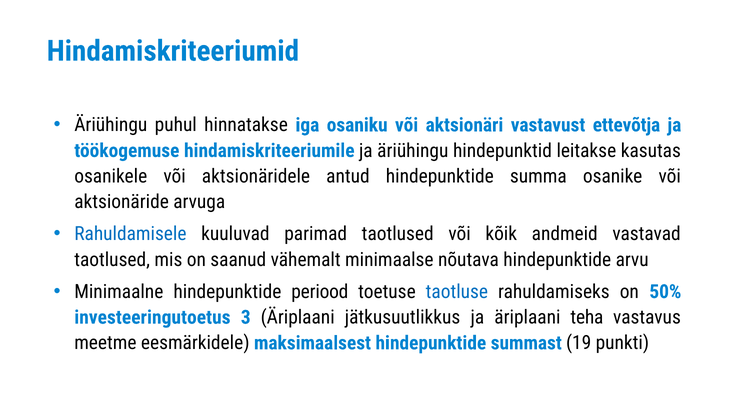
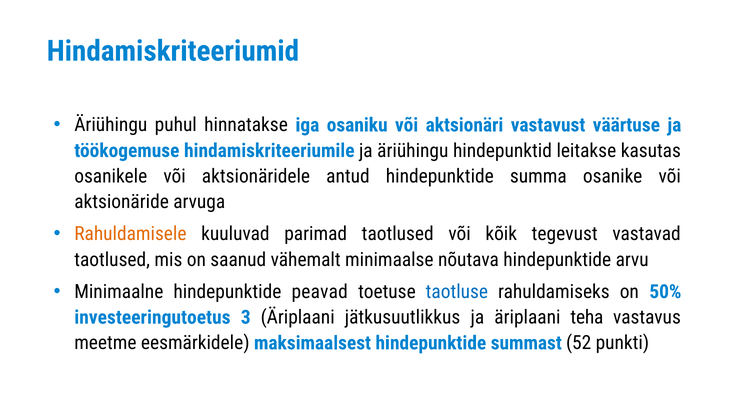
ettevõtja: ettevõtja -> väärtuse (626, 125)
Rahuldamisele colour: blue -> orange (130, 234)
andmeid: andmeid -> tegevust (565, 234)
periood: periood -> peavad (320, 292)
19: 19 -> 52 (579, 343)
